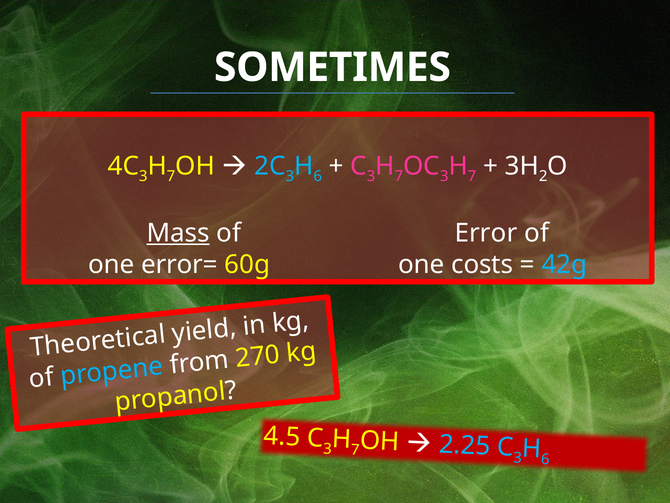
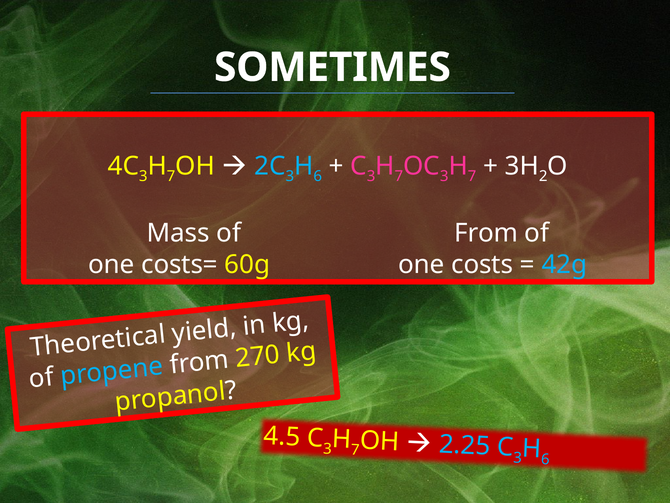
Mass underline: present -> none (178, 233)
Error: Error -> From (486, 233)
error=: error= -> costs= (179, 264)
